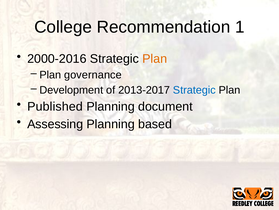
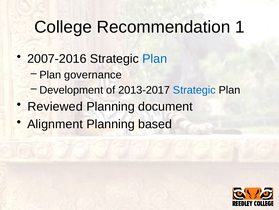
2000-2016: 2000-2016 -> 2007-2016 (57, 59)
Plan colour: orange -> blue (155, 59)
Published: Published -> Reviewed (55, 106)
Assessing: Assessing -> Alignment (55, 124)
